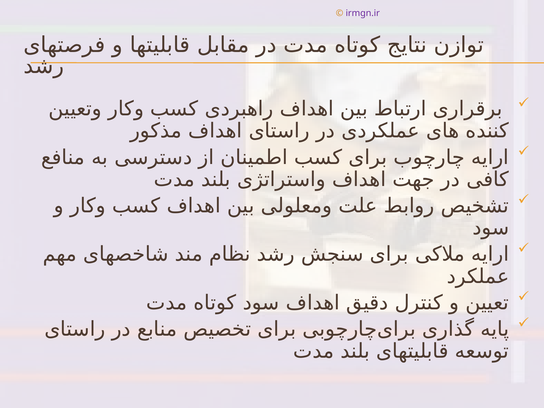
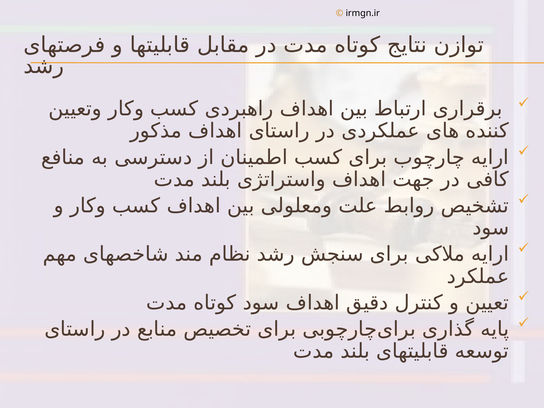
irmgn.ir colour: purple -> black (363, 13)
